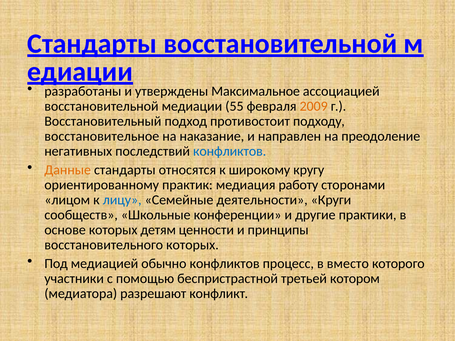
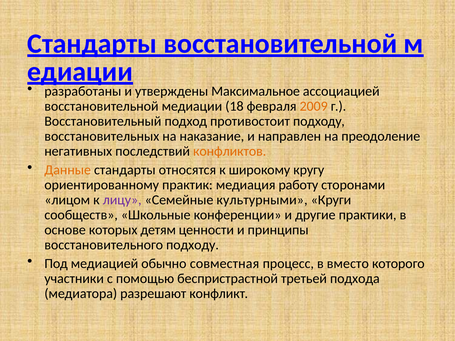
55: 55 -> 18 (234, 106)
восстановительное: восстановительное -> восстановительных (102, 136)
конфликтов colour: blue -> orange (230, 151)
лицу colour: blue -> purple (122, 200)
деятельности: деятельности -> культурными (262, 200)
восстановительного которых: которых -> подходу (192, 245)
обычно конфликтов: конфликтов -> совместная (225, 264)
котором: котором -> подхода (355, 279)
